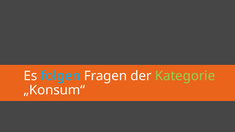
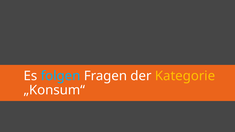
Kategorie colour: light green -> yellow (185, 76)
